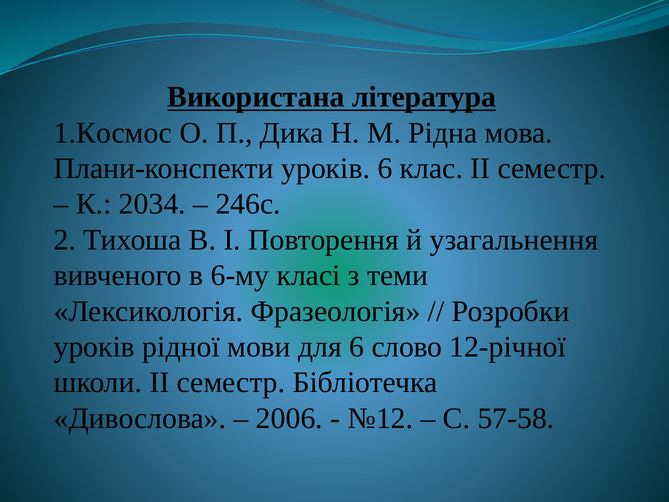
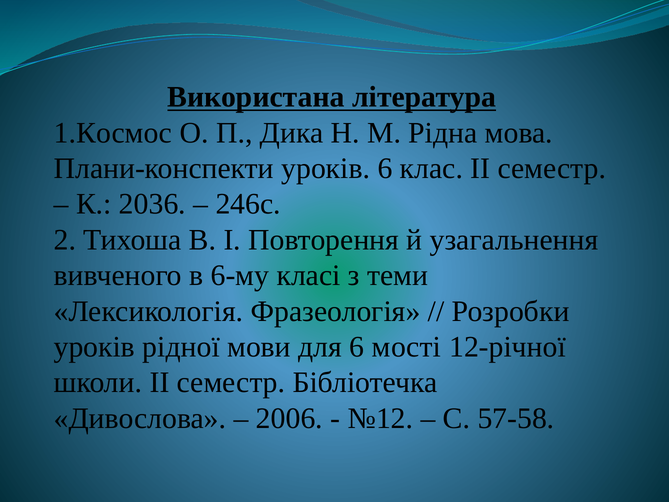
2034: 2034 -> 2036 (152, 204)
слово: слово -> мості (407, 347)
